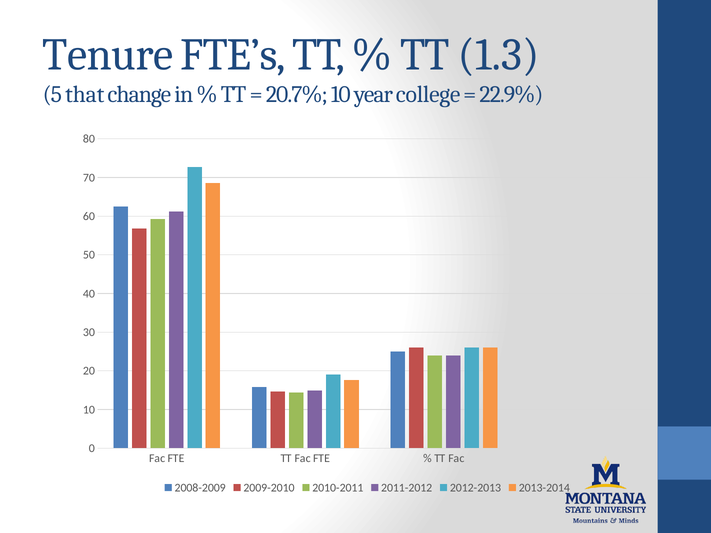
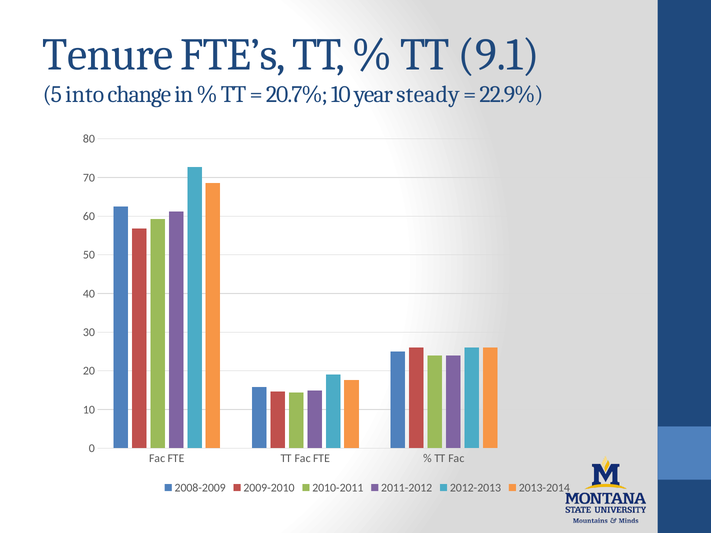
1.3: 1.3 -> 9.1 (499, 55)
that: that -> into (85, 95)
college: college -> steady (428, 95)
